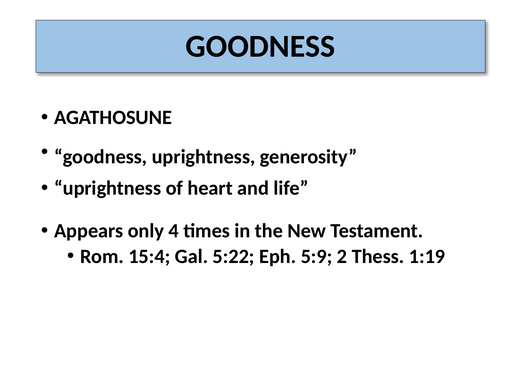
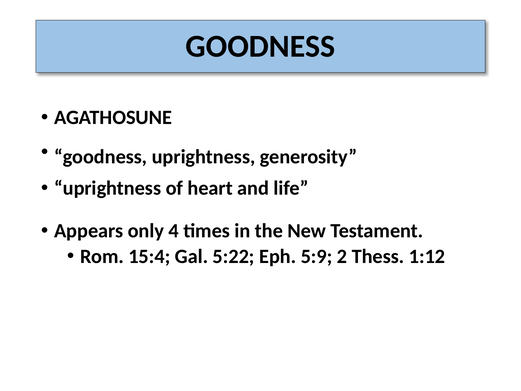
1:19: 1:19 -> 1:12 (427, 256)
